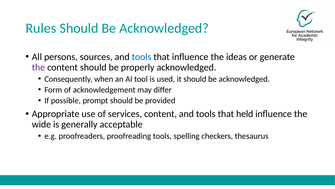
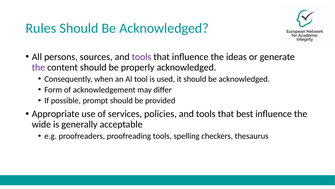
tools colour: blue -> purple (142, 57)
services content: content -> policies (160, 114)
held: held -> best (245, 114)
